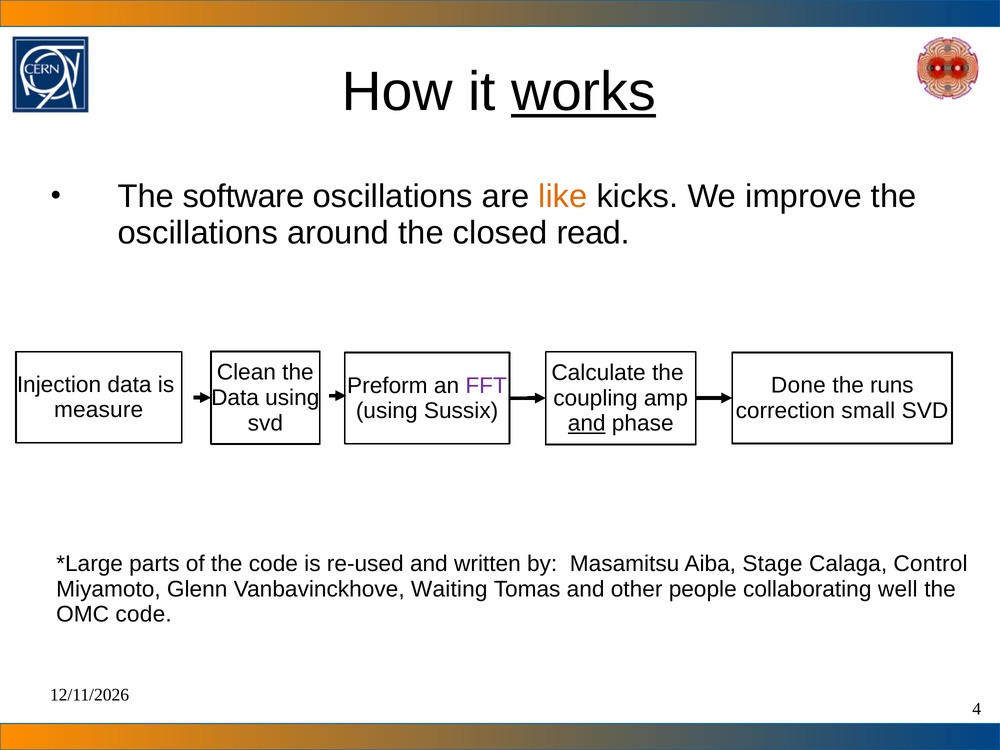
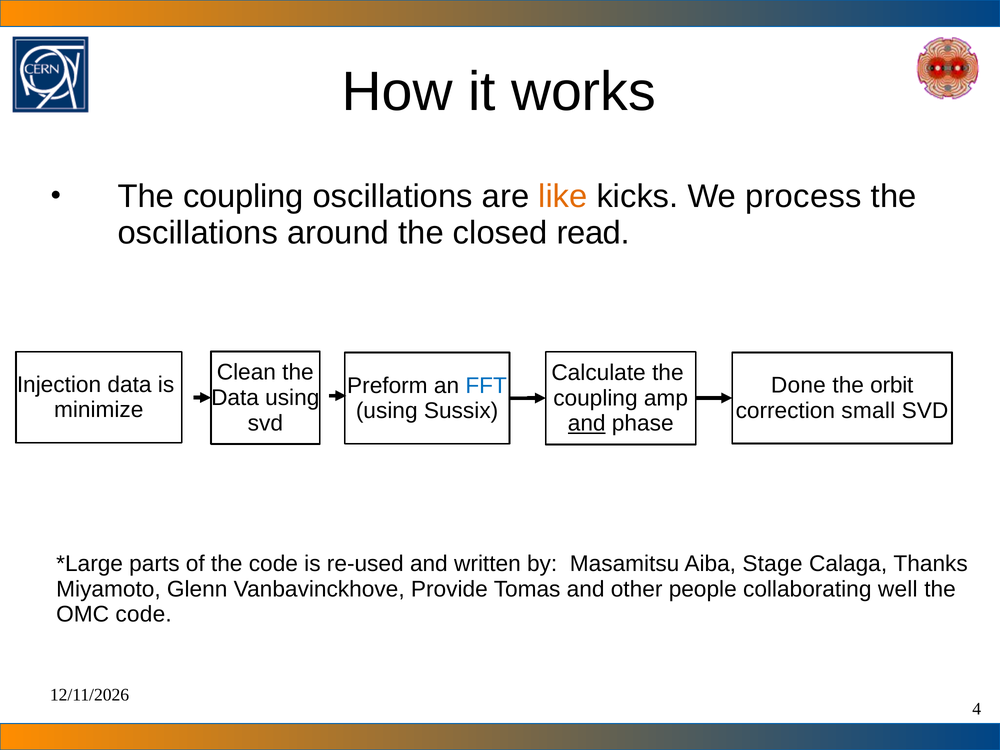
works underline: present -> none (583, 92)
software: software -> coupling (243, 196)
improve: improve -> process (803, 196)
runs: runs -> orbit (892, 385)
FFT colour: purple -> blue (486, 386)
measure: measure -> minimize (99, 410)
Control: Control -> Thanks (931, 564)
Waiting: Waiting -> Provide (449, 589)
